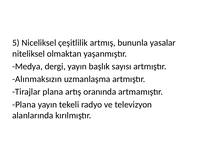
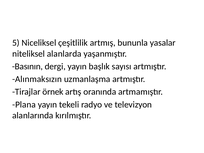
olmaktan: olmaktan -> alanlarda (64, 54)
Medya: Medya -> Basının (27, 66)
Tirajlar plana: plana -> örnek (53, 92)
